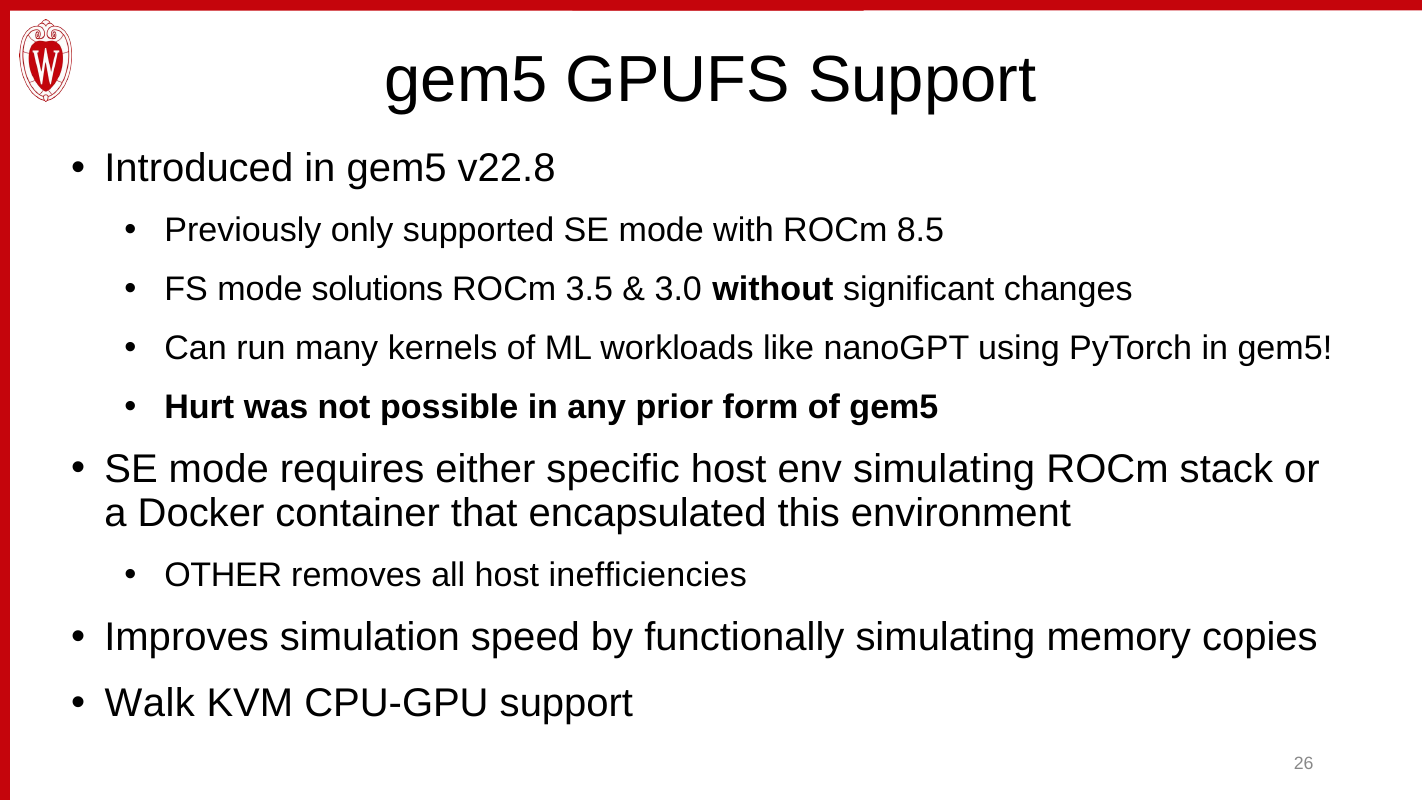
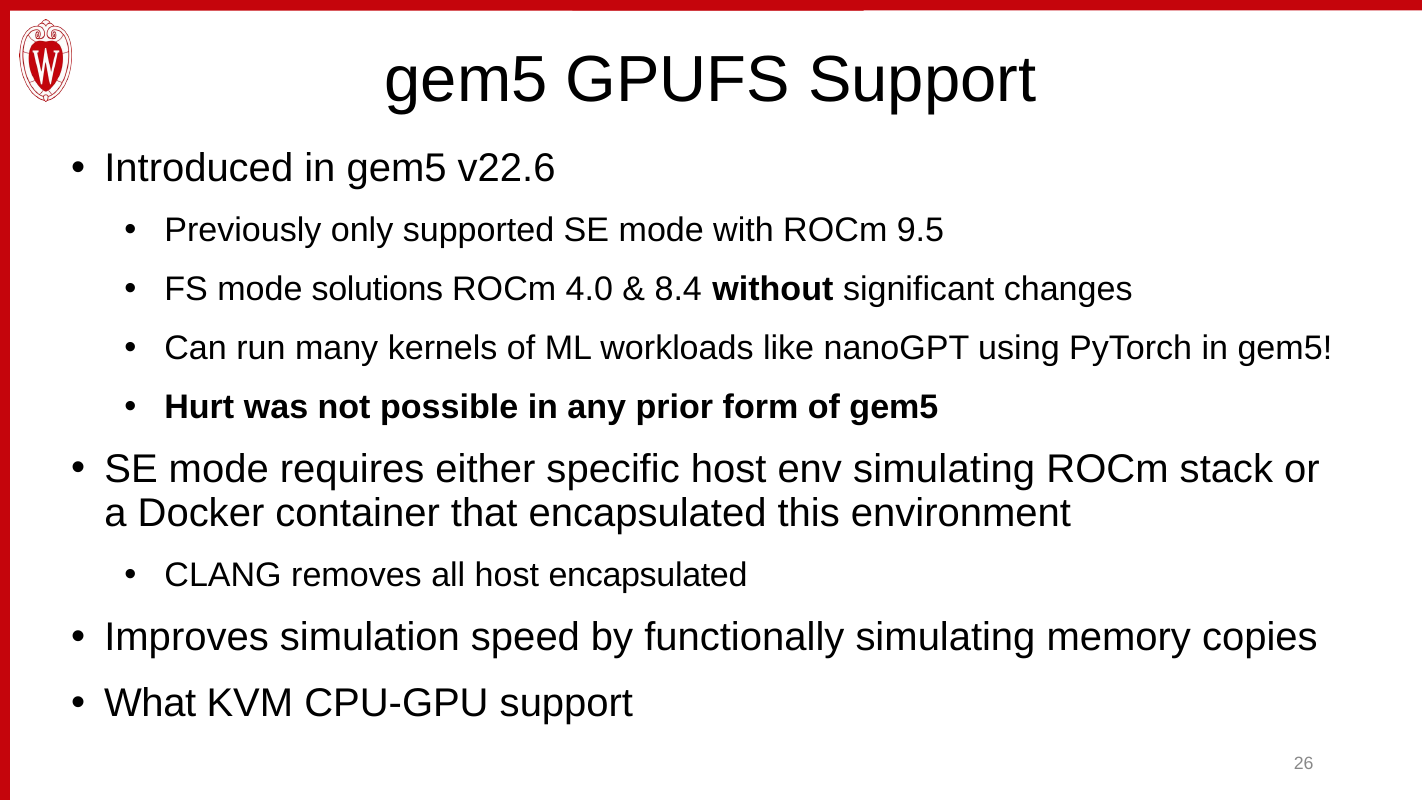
v22.8: v22.8 -> v22.6 (507, 168)
8.5: 8.5 -> 9.5 (920, 230)
3.5: 3.5 -> 4.0 (589, 289)
3.0: 3.0 -> 8.4 (678, 289)
OTHER: OTHER -> CLANG (223, 576)
host inefficiencies: inefficiencies -> encapsulated (648, 576)
Walk: Walk -> What (150, 703)
